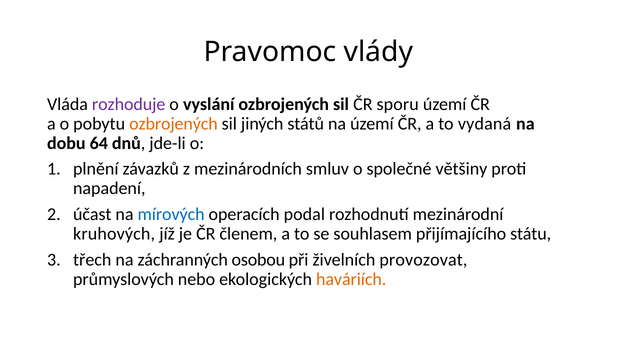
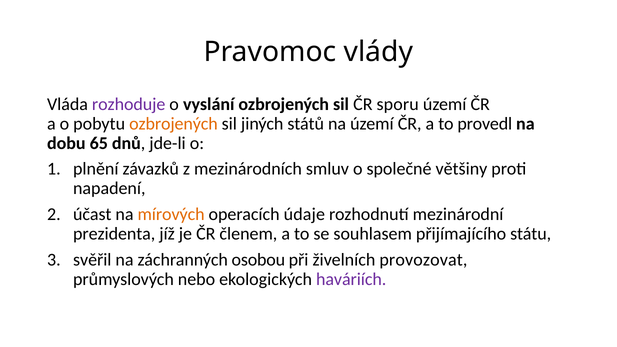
vydaná: vydaná -> provedl (485, 124)
64: 64 -> 65 (99, 143)
mírových colour: blue -> orange (171, 214)
podal: podal -> údaje (304, 214)
kruhových: kruhových -> prezidenta (114, 234)
třech: třech -> svěřil (92, 260)
haváriích colour: orange -> purple (351, 279)
